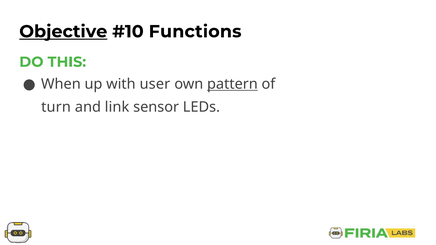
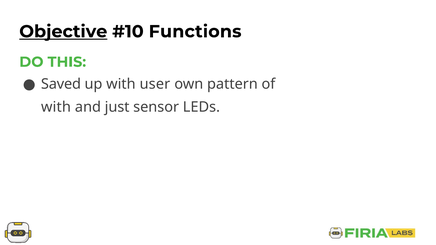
When: When -> Saved (61, 84)
pattern underline: present -> none (232, 84)
turn: turn -> with (56, 107)
link: link -> just (117, 107)
